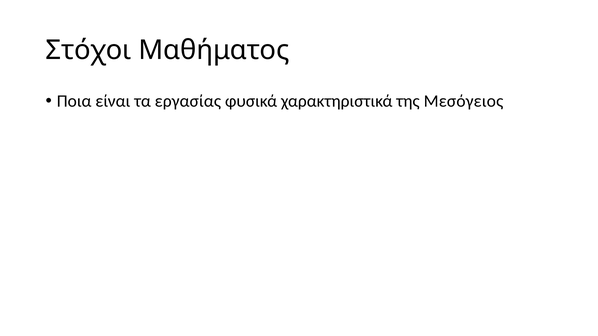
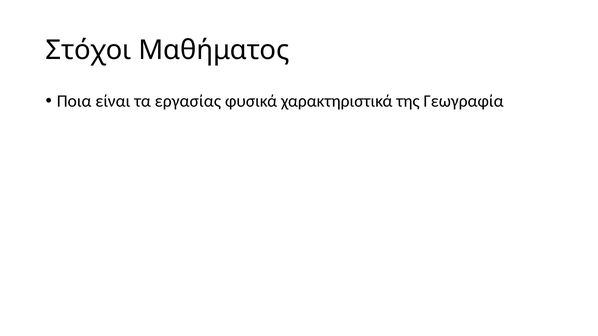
Μεσόγειος: Μεσόγειος -> Γεωγραφία (464, 101)
